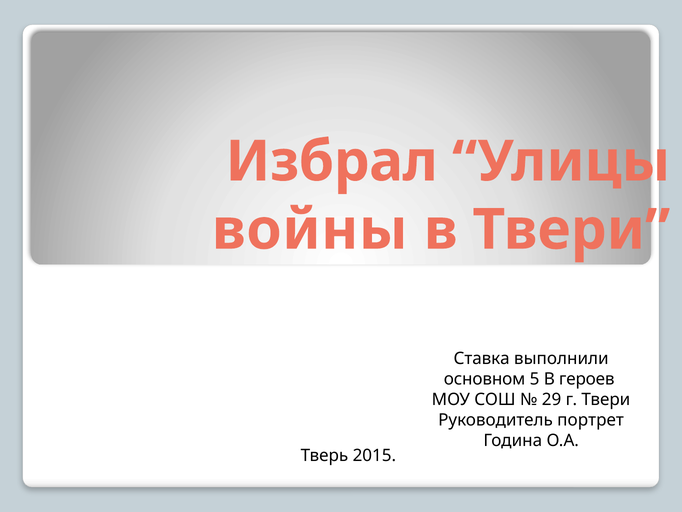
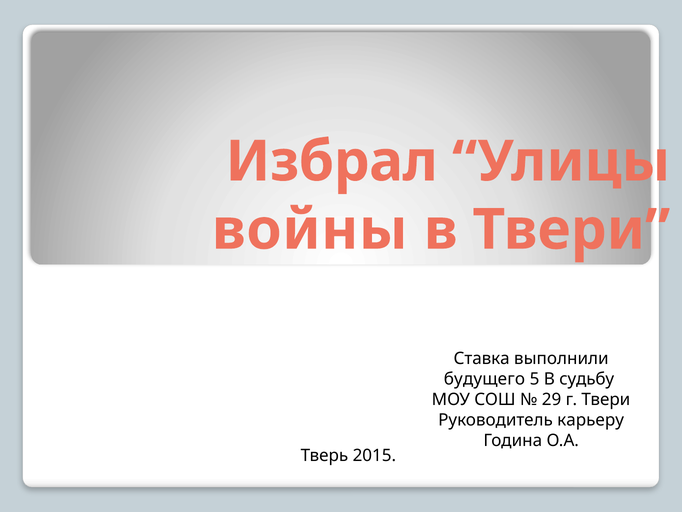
основном: основном -> будущего (484, 379)
героев: героев -> судьбу (587, 379)
портрет: портрет -> карьеру (591, 420)
